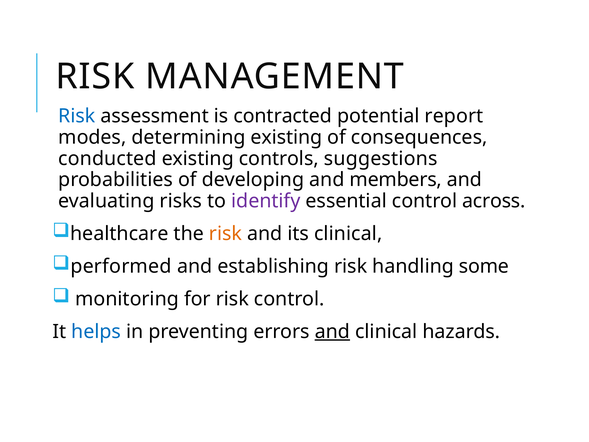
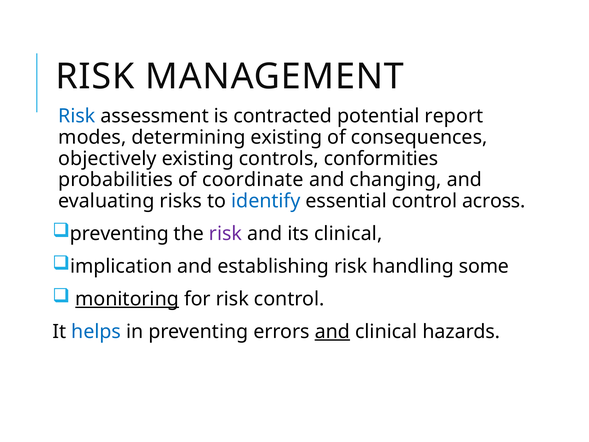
conducted: conducted -> objectively (107, 158)
suggestions: suggestions -> conformities (381, 158)
developing: developing -> coordinate (253, 180)
members: members -> changing (396, 180)
identify colour: purple -> blue (266, 201)
healthcare: healthcare -> preventing (119, 233)
risk colour: orange -> purple (226, 233)
performed: performed -> implication (121, 266)
monitoring underline: none -> present (127, 299)
